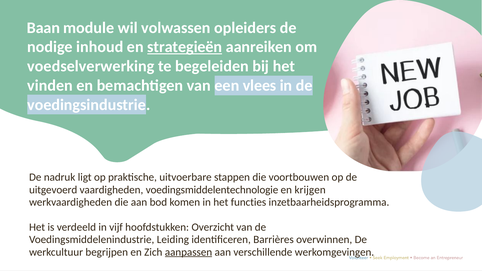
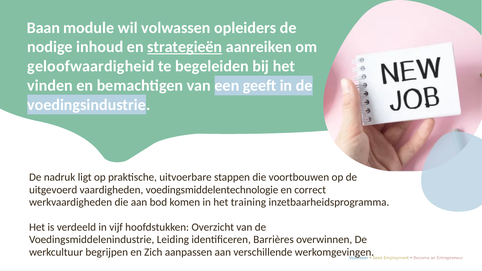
voedselverwerking: voedselverwerking -> geloofwaardigheid (91, 66)
vlees: vlees -> geeft (260, 86)
krijgen: krijgen -> correct (310, 190)
functies: functies -> training (248, 202)
aanpassen underline: present -> none (189, 252)
